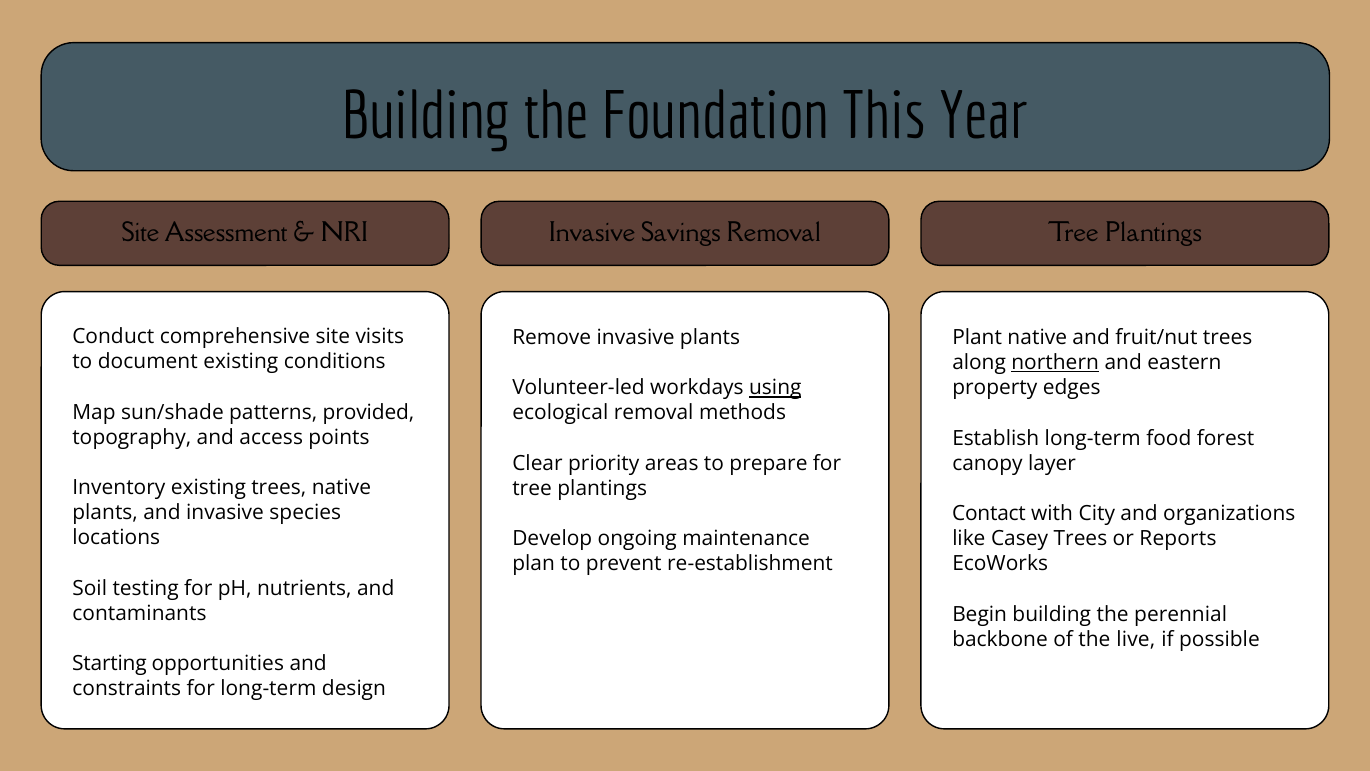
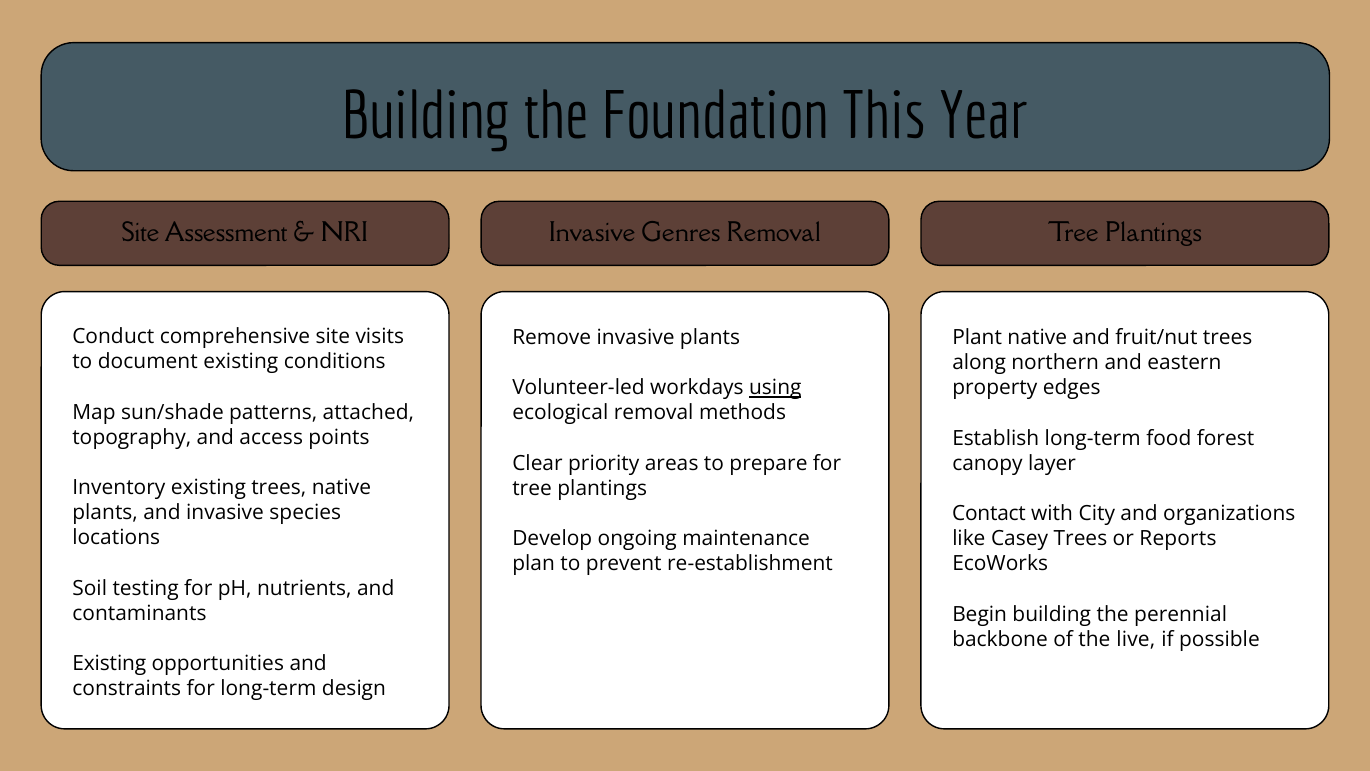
Savings: Savings -> Genres (681, 234)
northern underline: present -> none (1055, 363)
provided: provided -> attached (368, 412)
Starting: Starting -> Existing (109, 663)
